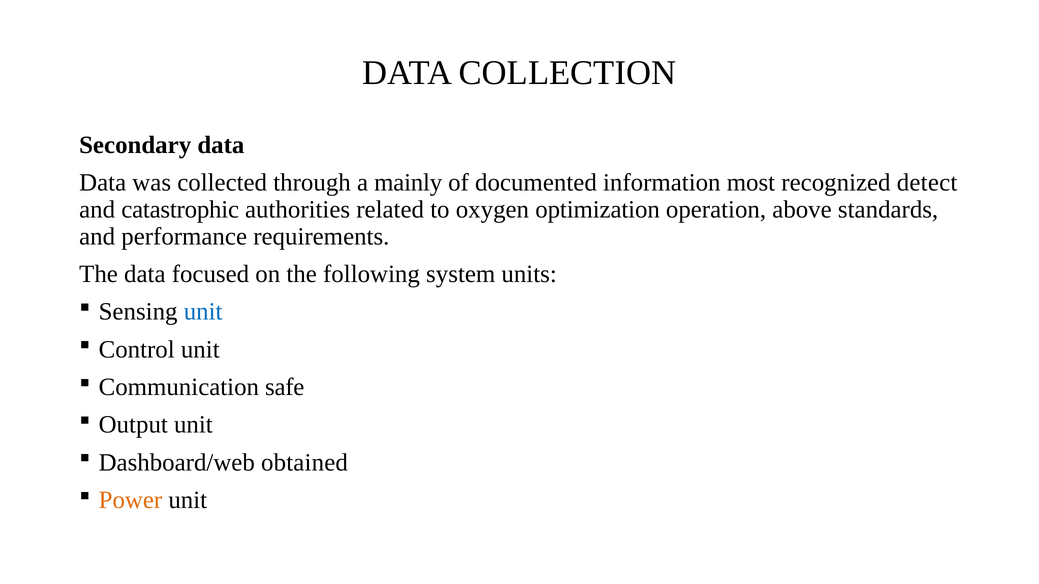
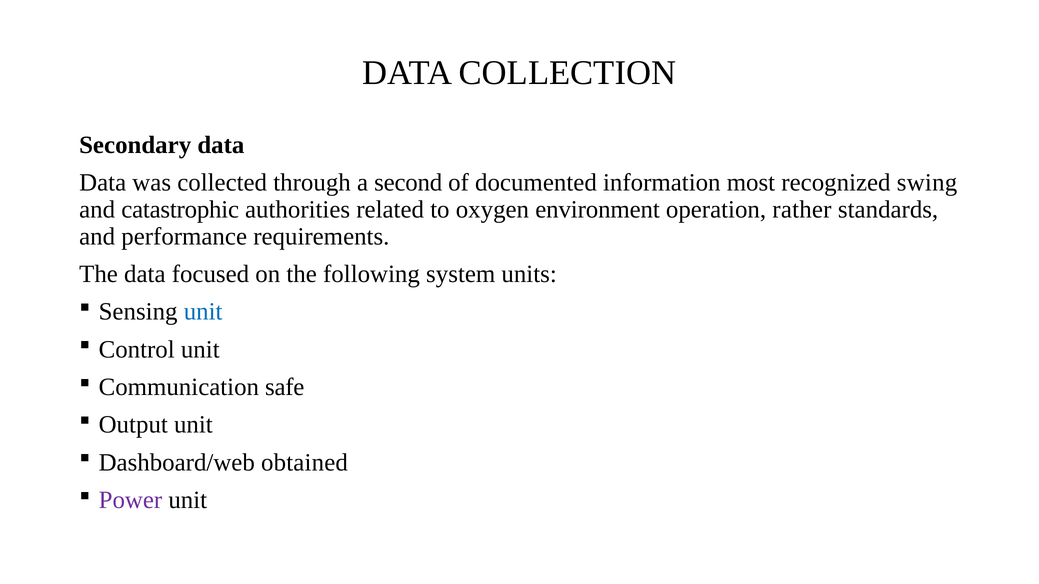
mainly: mainly -> second (408, 183)
detect: detect -> swing (927, 183)
optimization: optimization -> environment (598, 210)
above: above -> rather (802, 210)
Power colour: orange -> purple (130, 500)
